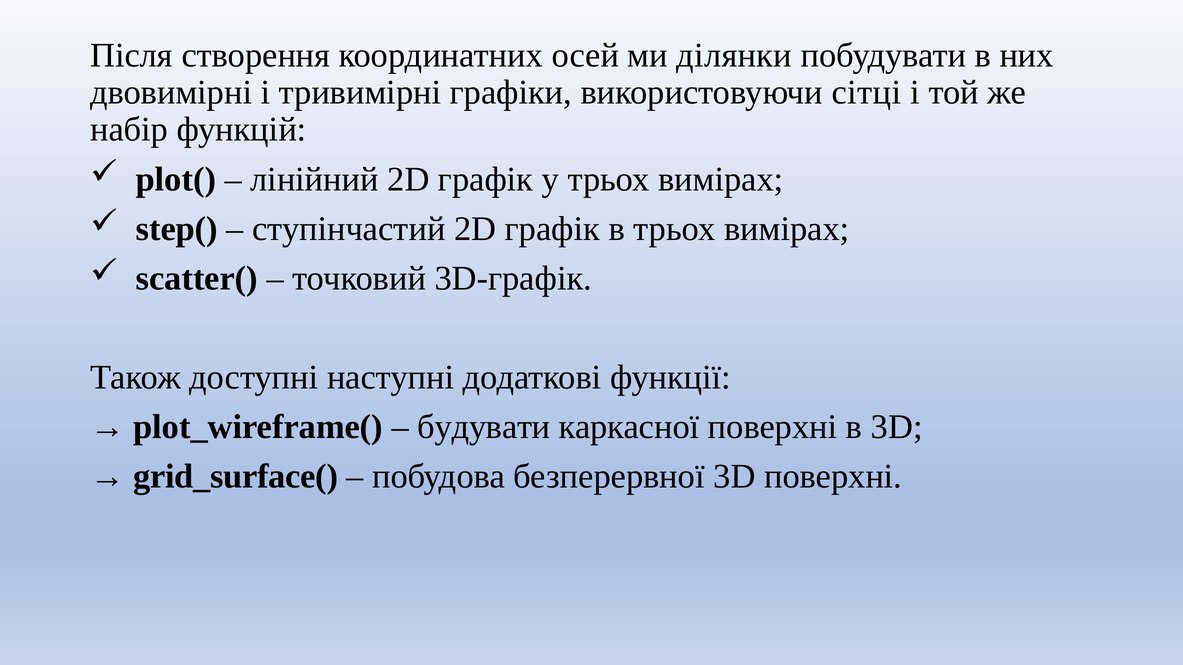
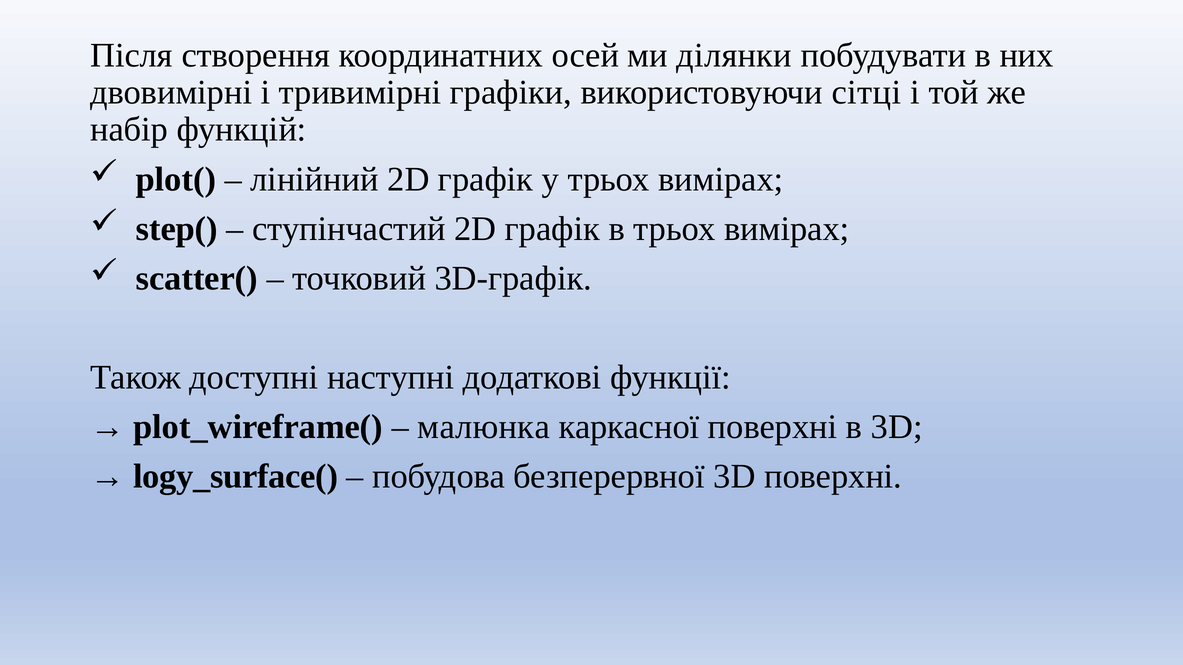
будувати: будувати -> малюнка (484, 427)
grid_surface(: grid_surface( -> logy_surface( (236, 477)
